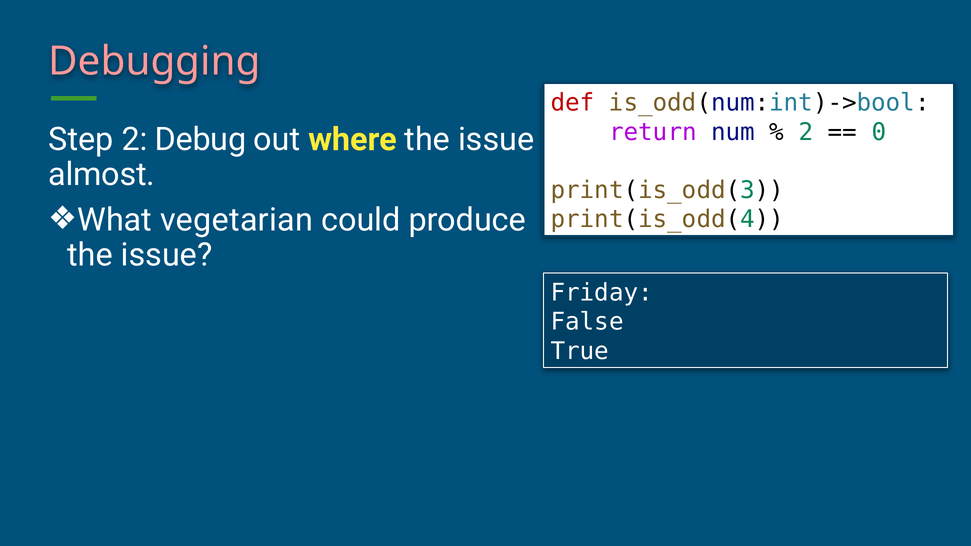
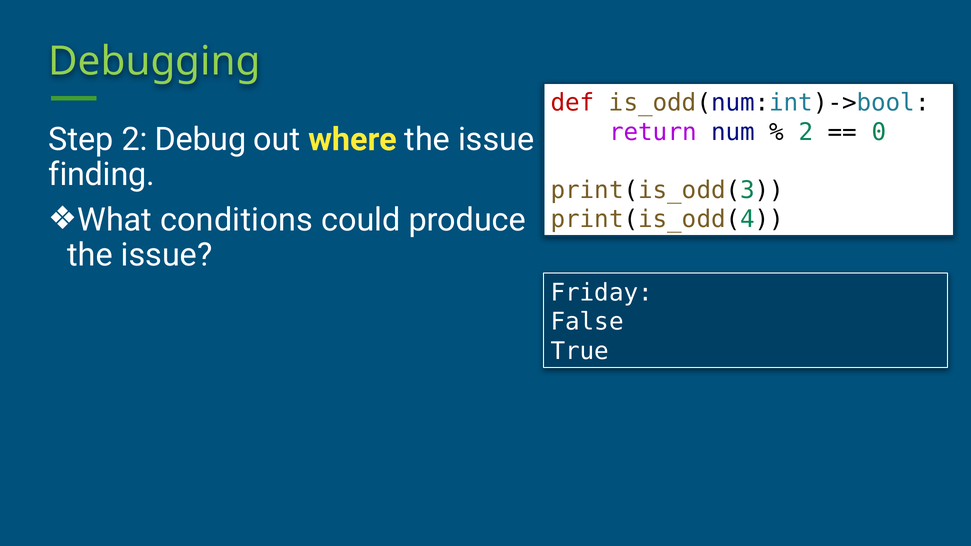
Debugging colour: pink -> light green (155, 62)
almost: almost -> finding (102, 174)
vegetarian: vegetarian -> conditions (237, 220)
